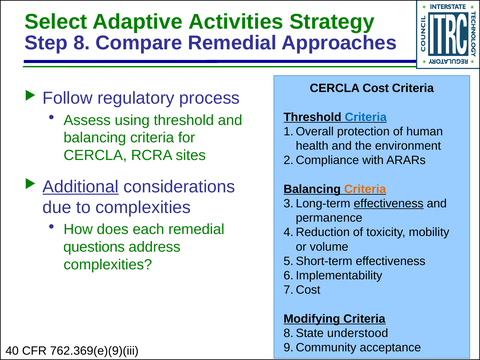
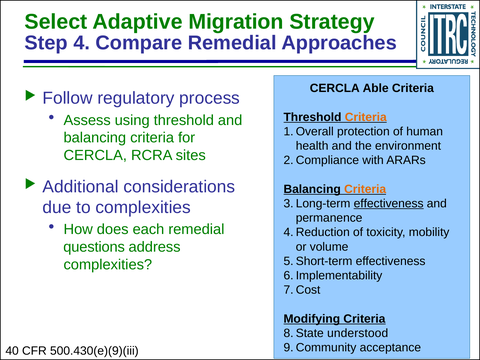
Activities: Activities -> Migration (236, 22)
8: 8 -> 4 (82, 43)
Cost: Cost -> Able (376, 88)
Criteria colour: blue -> orange (366, 117)
Additional underline: present -> none (81, 187)
762.369(e)(9)(iii: 762.369(e)(9)(iii -> 500.430(e)(9)(iii (94, 351)
